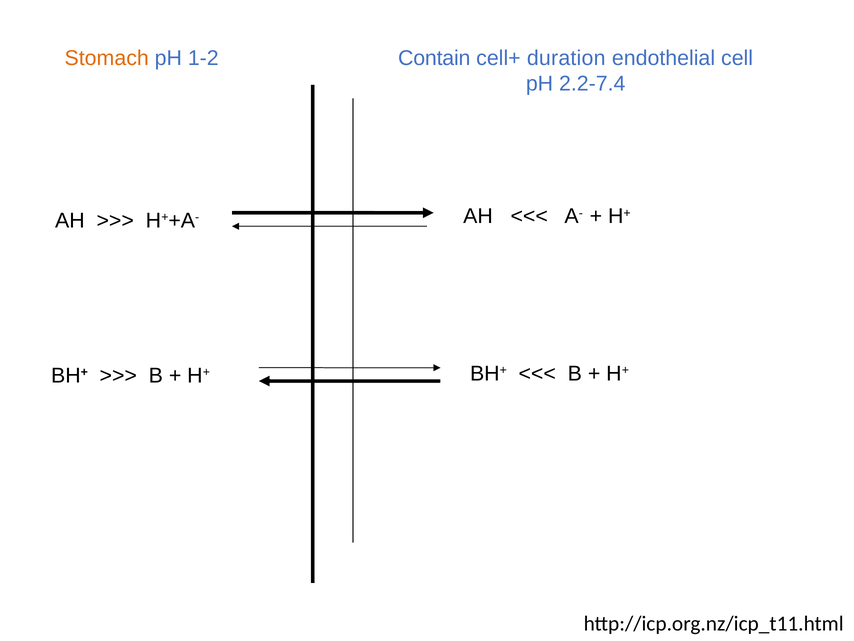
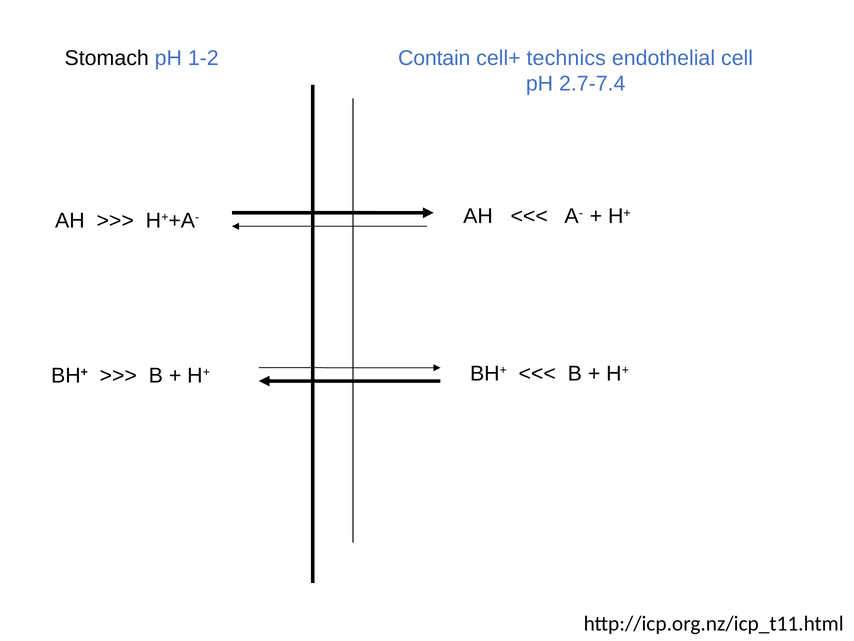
Stomach colour: orange -> black (107, 58)
duration: duration -> technics (566, 58)
2.2-7.4: 2.2-7.4 -> 2.7-7.4 (592, 84)
